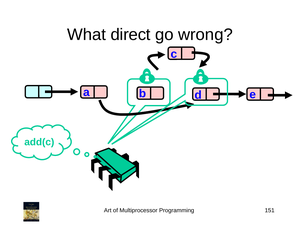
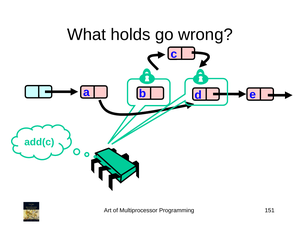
direct: direct -> holds (131, 35)
